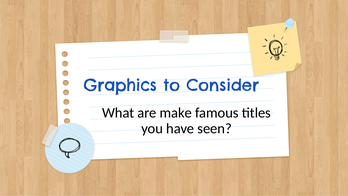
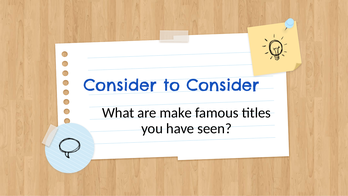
Graphics: Graphics -> Consider (120, 85)
